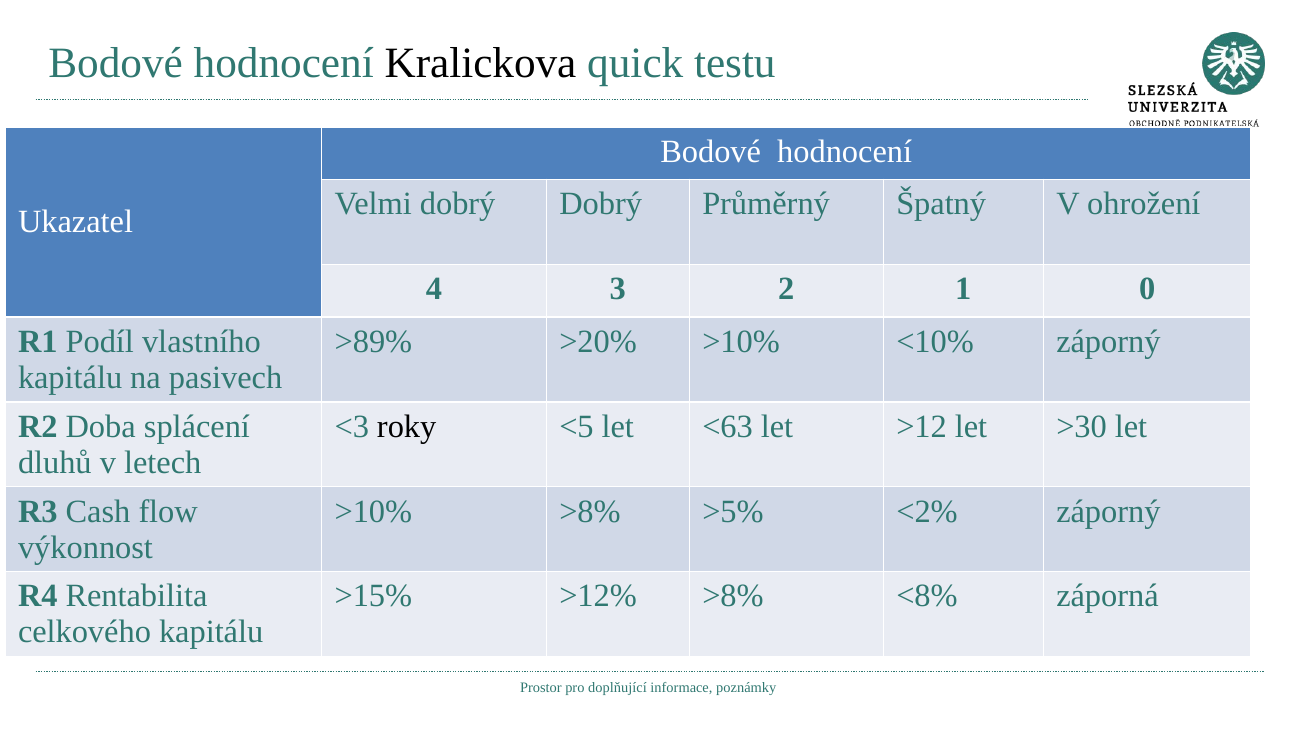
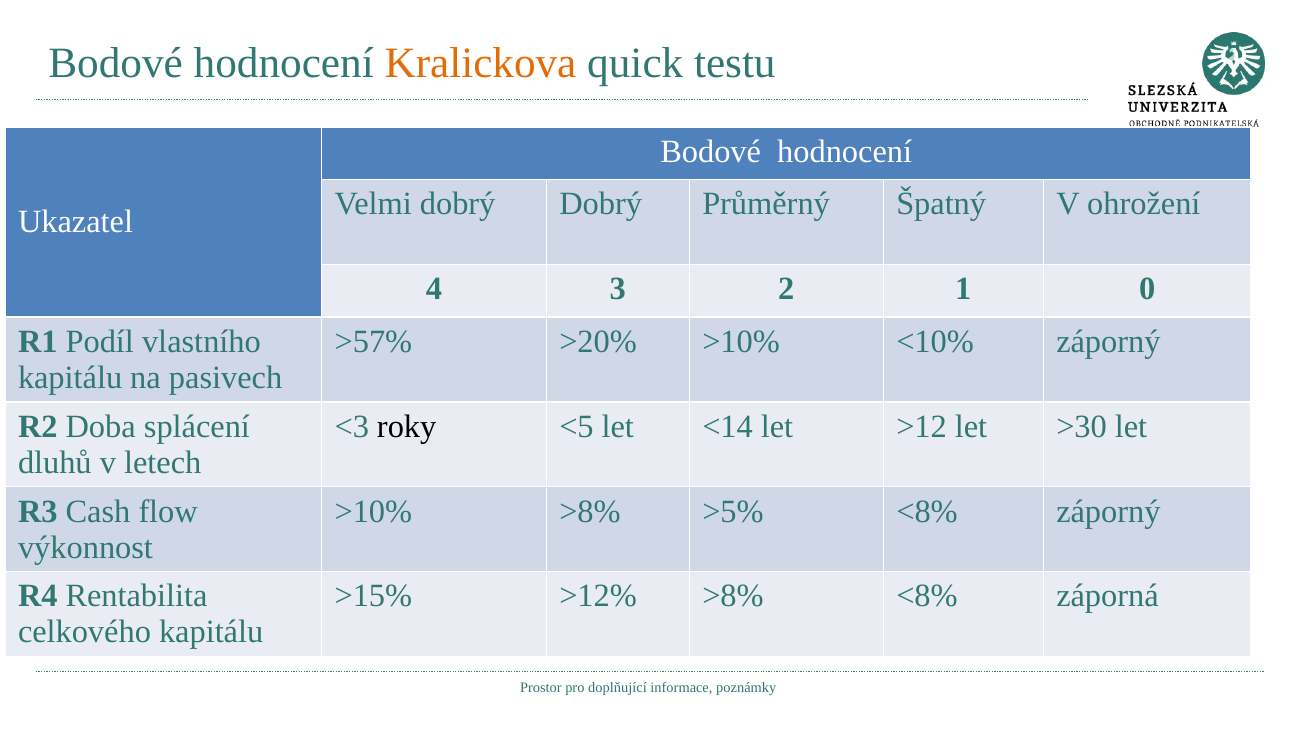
Kralickova colour: black -> orange (481, 63)
>89%: >89% -> >57% (373, 341)
<63: <63 -> <14 (728, 426)
>5% <2%: <2% -> <8% (927, 511)
